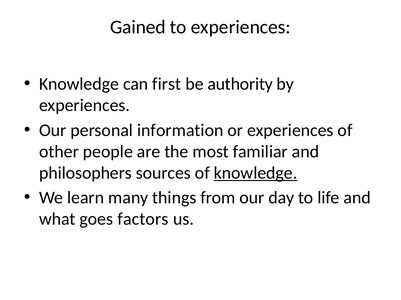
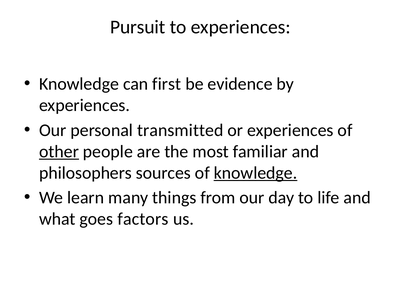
Gained: Gained -> Pursuit (138, 27)
authority: authority -> evidence (240, 84)
information: information -> transmitted (180, 130)
other underline: none -> present (59, 152)
